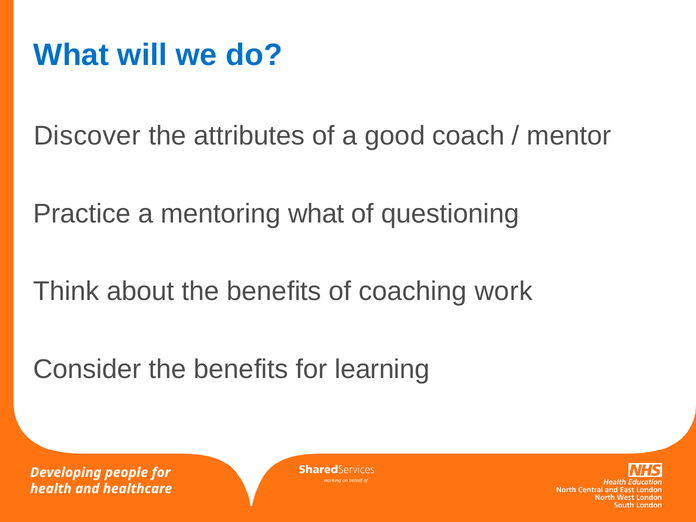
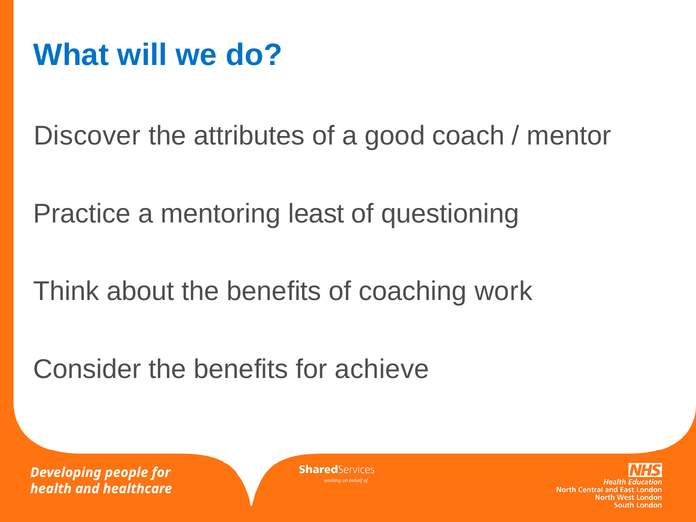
mentoring what: what -> least (316, 214)
learning: learning -> achieve (382, 369)
